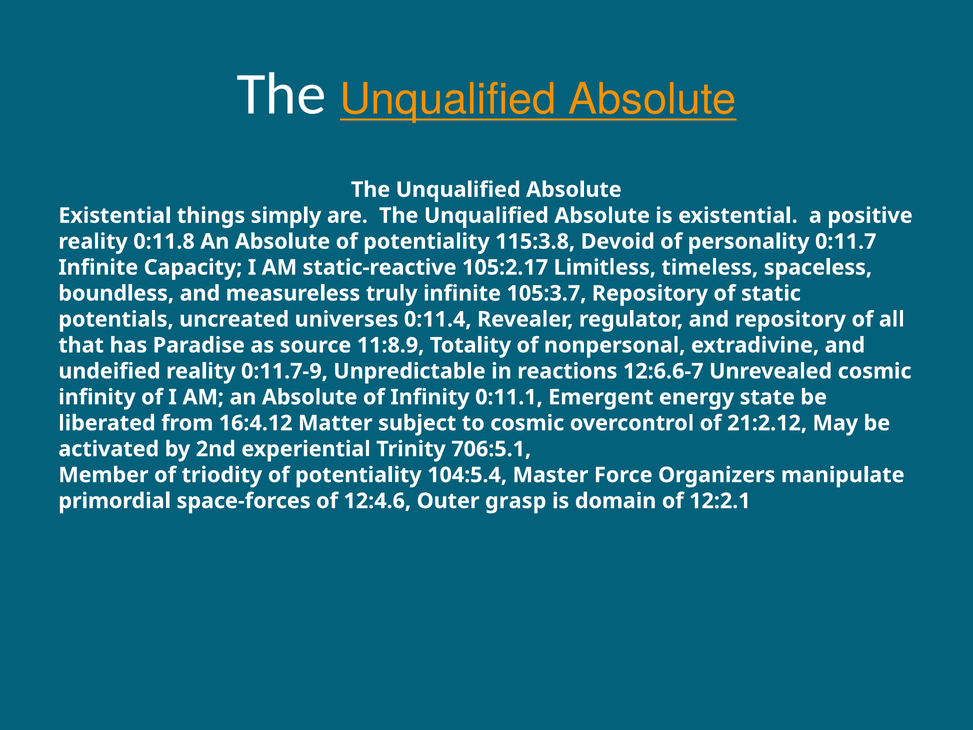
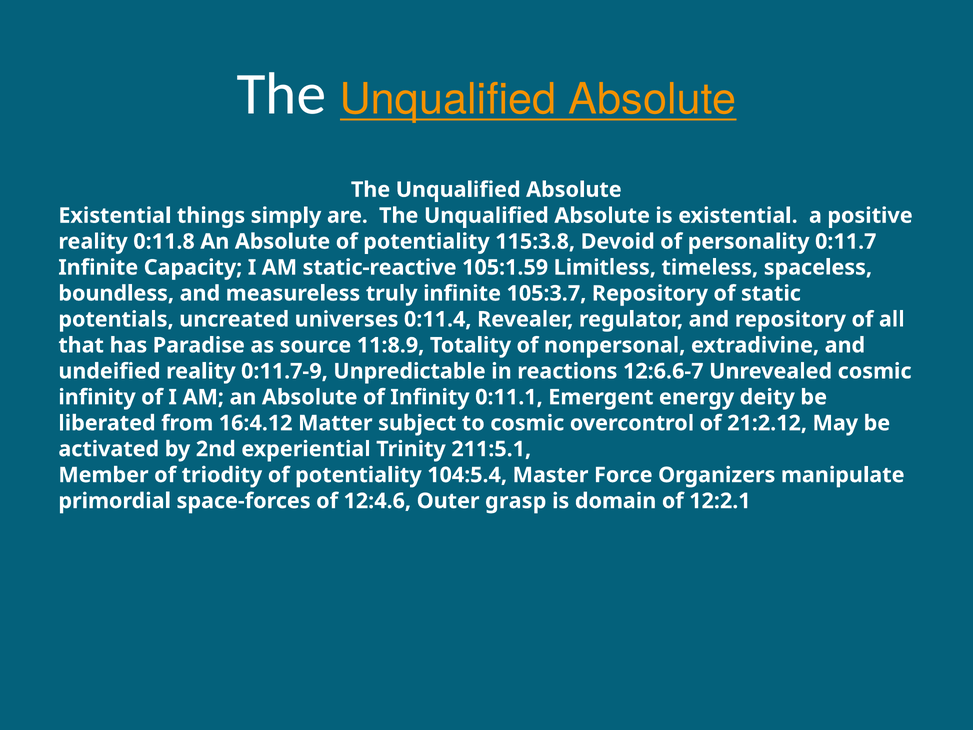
105:2.17: 105:2.17 -> 105:1.59 (505, 267)
state: state -> deity (767, 397)
706:5.1: 706:5.1 -> 211:5.1 (491, 449)
